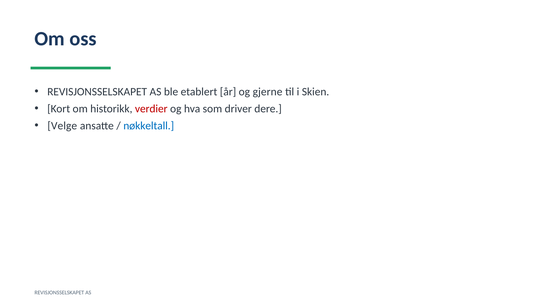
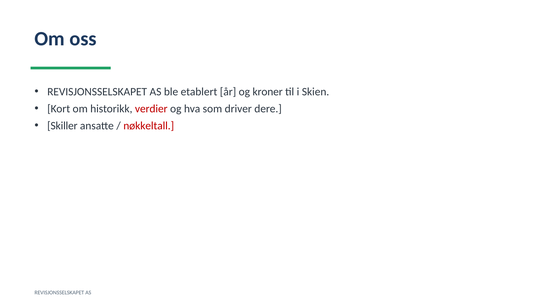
gjerne: gjerne -> kroner (268, 92)
Velge: Velge -> Skiller (62, 126)
nøkkeltall colour: blue -> red (149, 126)
